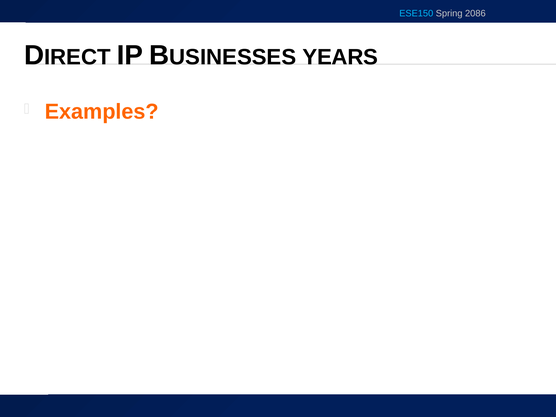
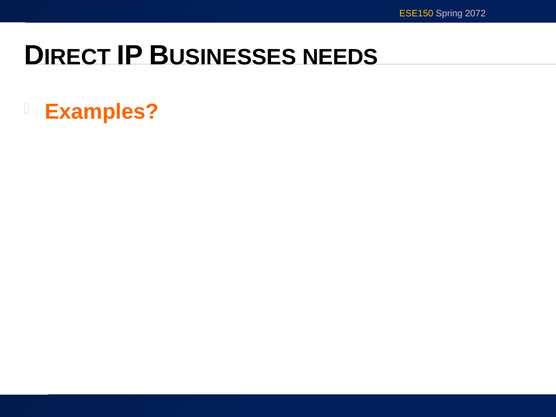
ESE150 colour: light blue -> yellow (416, 14)
2086: 2086 -> 2072 (475, 14)
YEARS: YEARS -> NEEDS (340, 57)
